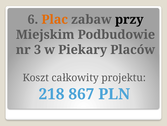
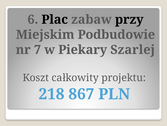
Plac colour: orange -> black (55, 19)
3: 3 -> 7 (37, 49)
Placów: Placów -> Szarlej (133, 49)
